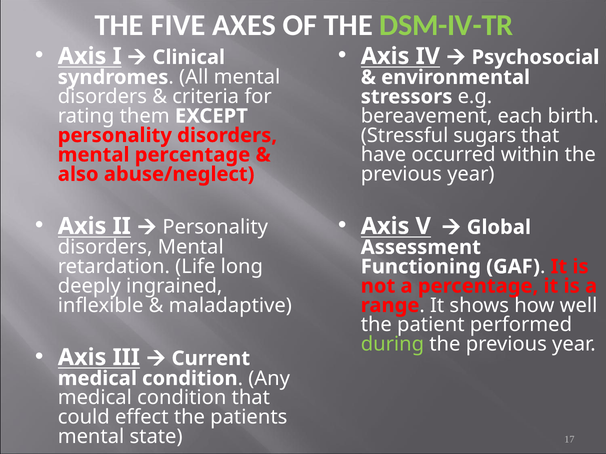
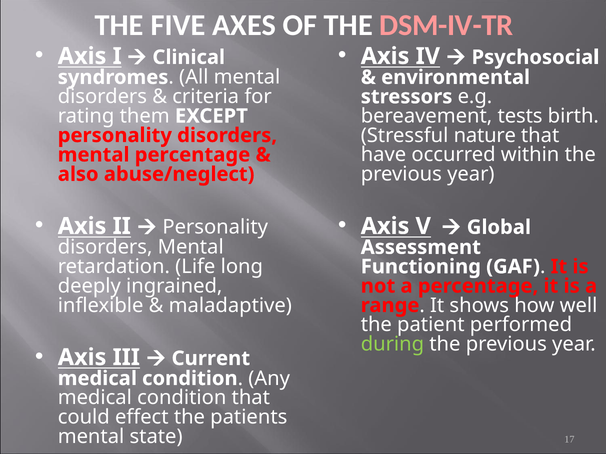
DSM-IV-TR colour: light green -> pink (446, 25)
each: each -> tests (520, 116)
sugars: sugars -> nature (485, 136)
